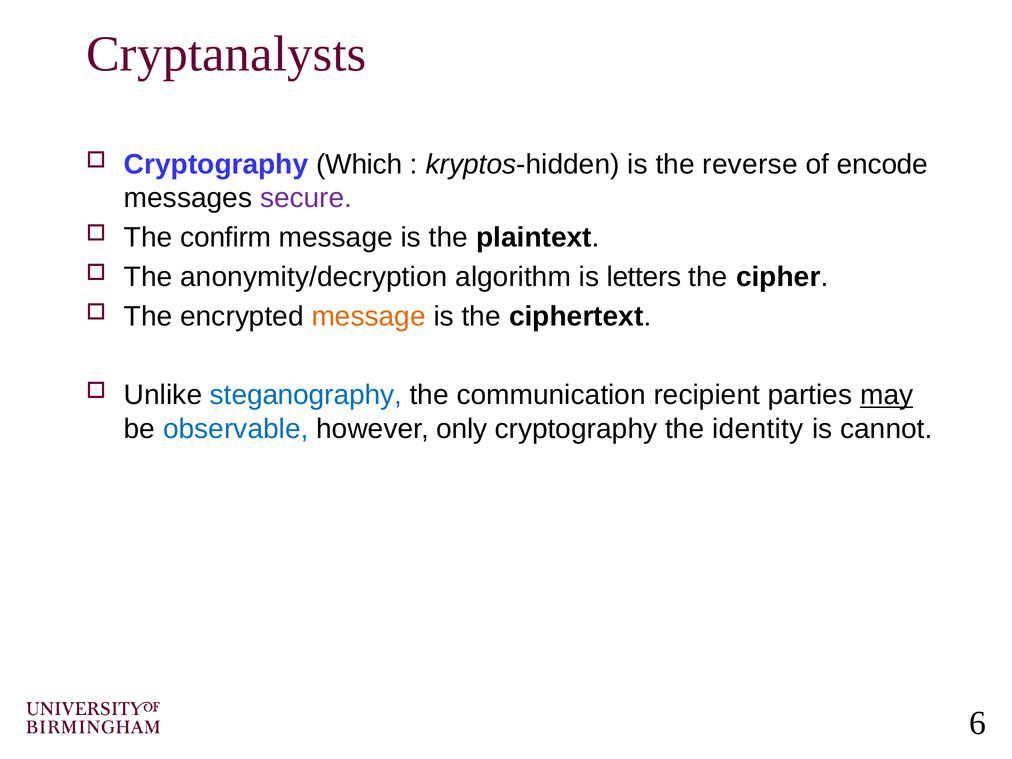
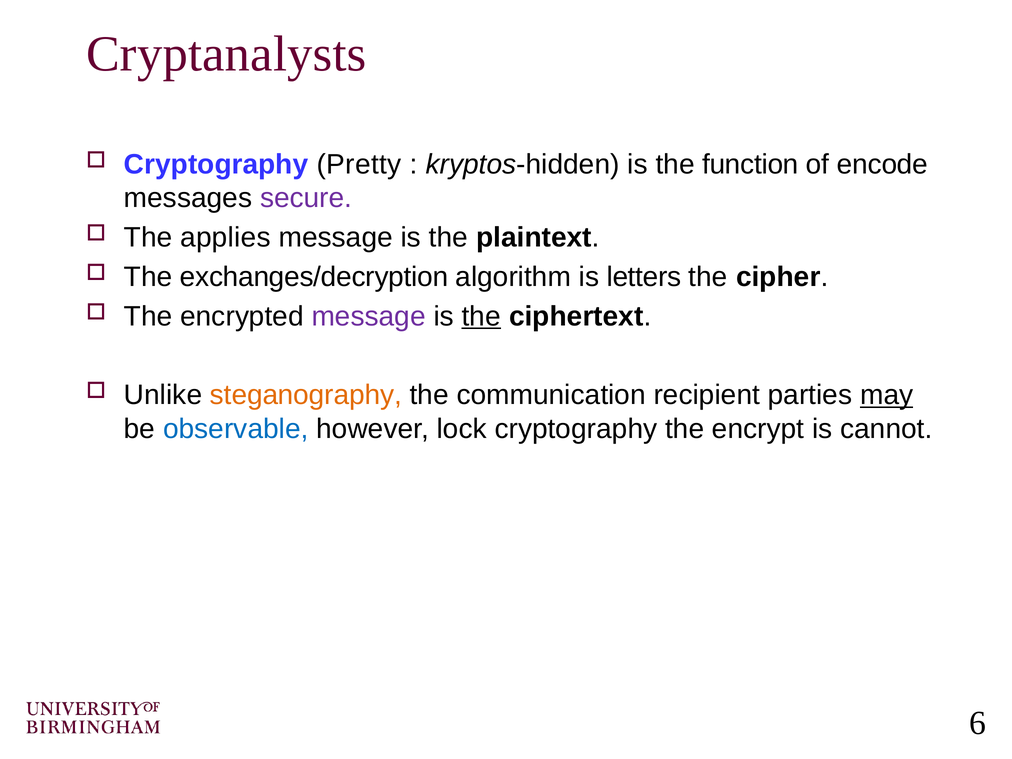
Which: Which -> Pretty (359, 164)
reverse: reverse -> function (750, 164)
confirm: confirm -> applies (225, 238)
anonymity/decryption: anonymity/decryption -> exchanges/decryption (314, 277)
message colour: orange -> purple (369, 316)
the underline: none -> present (481, 316)
steganography colour: blue -> orange (306, 395)
only: only -> lock (462, 429)
identity: identity -> encrypt (758, 429)
